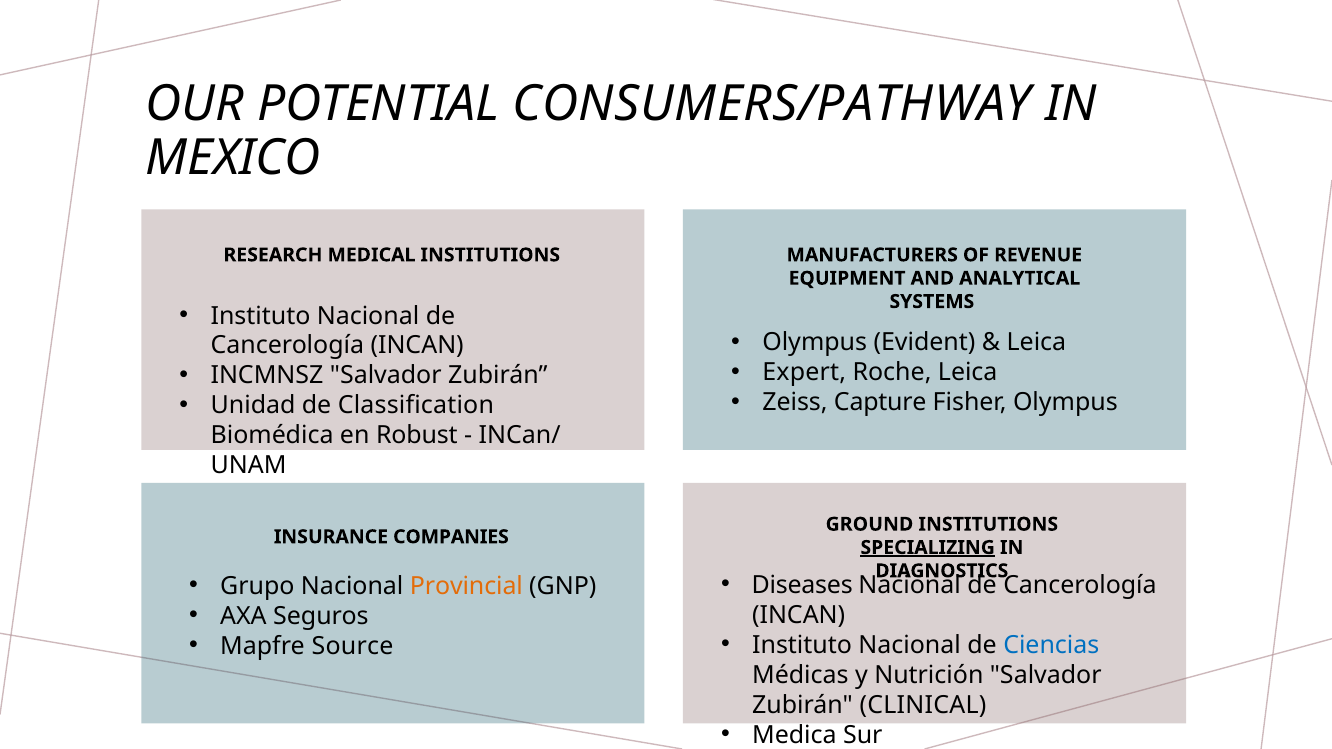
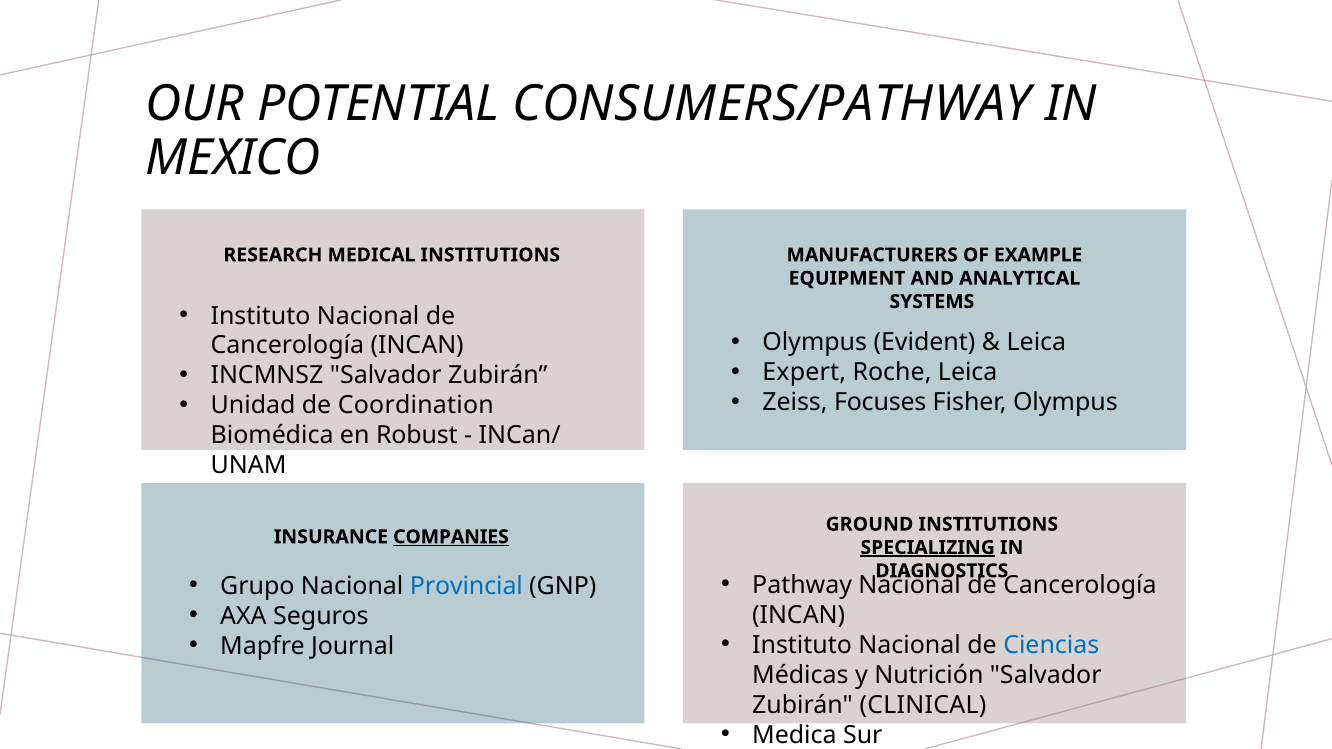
REVENUE: REVENUE -> EXAMPLE (1038, 255)
Capture: Capture -> Focuses (880, 403)
Classification: Classification -> Coordination (416, 406)
COMPANIES underline: none -> present (451, 537)
Diseases: Diseases -> Pathway (802, 585)
Provincial colour: orange -> blue (466, 586)
Source: Source -> Journal (353, 646)
